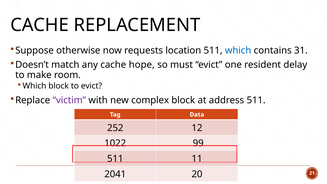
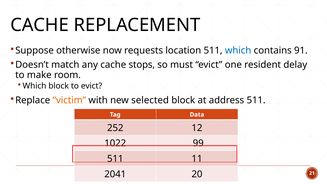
31: 31 -> 91 (301, 50)
hope: hope -> stops (142, 65)
victim colour: purple -> orange (69, 100)
complex: complex -> selected (150, 100)
